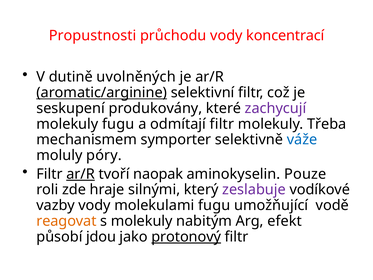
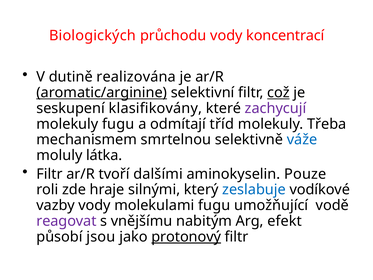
Propustnosti: Propustnosti -> Biologických (92, 36)
uvolněných: uvolněných -> realizována (136, 77)
což underline: none -> present (278, 93)
produkovány: produkovány -> klasifikovány (155, 108)
odmítají filtr: filtr -> tříd (222, 124)
symporter: symporter -> smrtelnou (176, 140)
póry: póry -> látka (104, 155)
ar/R underline: present -> none (81, 174)
naopak: naopak -> dalšími (158, 174)
zeslabuje colour: purple -> blue (254, 190)
reagovat colour: orange -> purple (66, 221)
s molekuly: molekuly -> vnějšímu (142, 221)
jdou: jdou -> jsou (101, 237)
